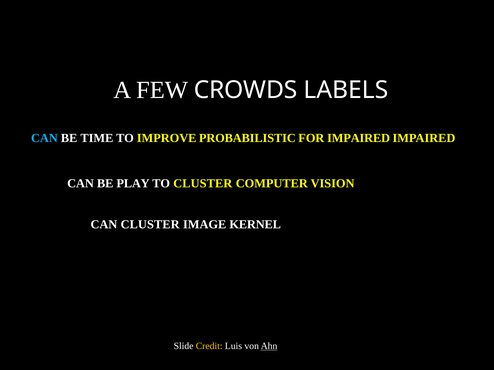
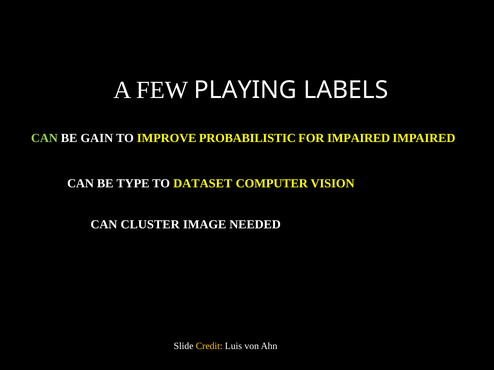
CROWDS: CROWDS -> PLAYING (245, 90)
CAN colour: light blue -> light green (44, 138)
TIME: TIME -> GAIN (97, 138)
PLAY: PLAY -> TYPE (133, 184)
TO CLUSTER: CLUSTER -> DATASET (203, 184)
KERNEL: KERNEL -> NEEDED (255, 225)
Ahn underline: present -> none (269, 346)
